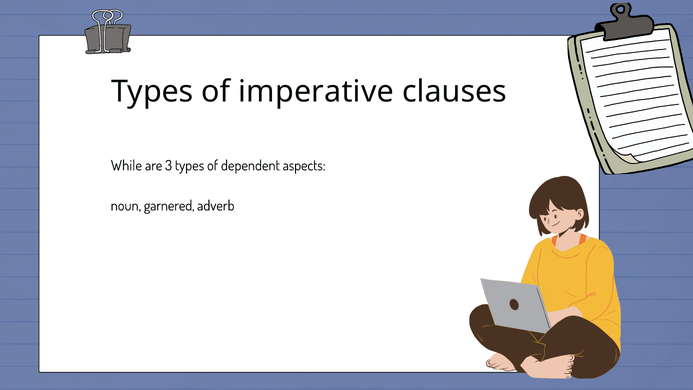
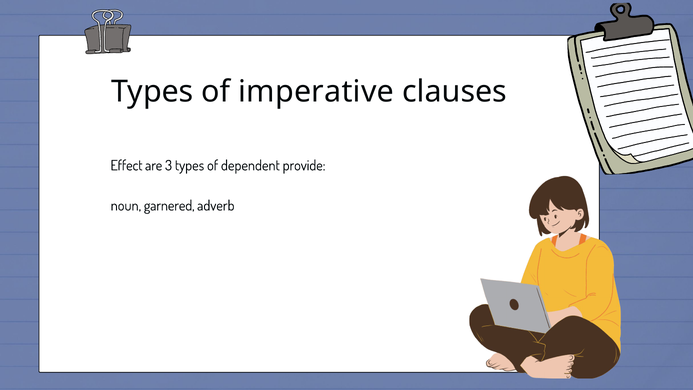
While: While -> Effect (127, 166)
aspects: aspects -> provide (304, 166)
